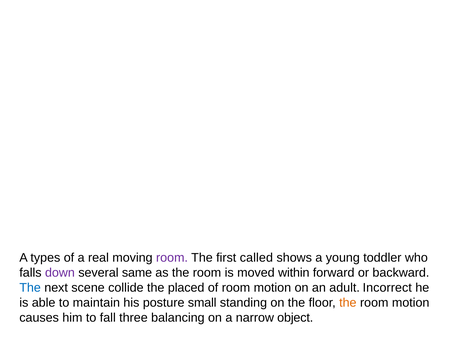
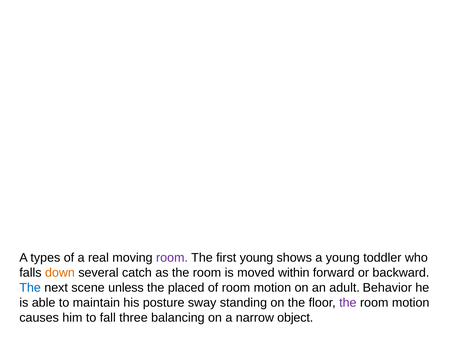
first called: called -> young (256, 258)
down colour: purple -> orange (60, 272)
same: same -> catch (137, 272)
collide: collide -> unless (126, 287)
Incorrect: Incorrect -> Behavior (387, 287)
small: small -> sway (202, 302)
the colour: orange -> purple (348, 302)
